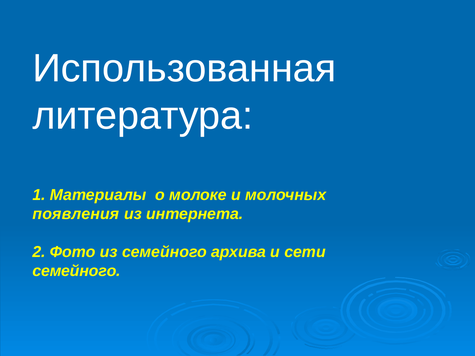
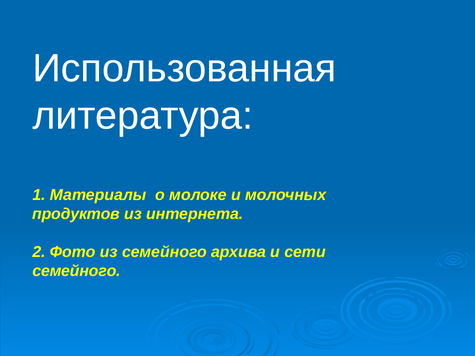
появления: появления -> продуктов (76, 214)
